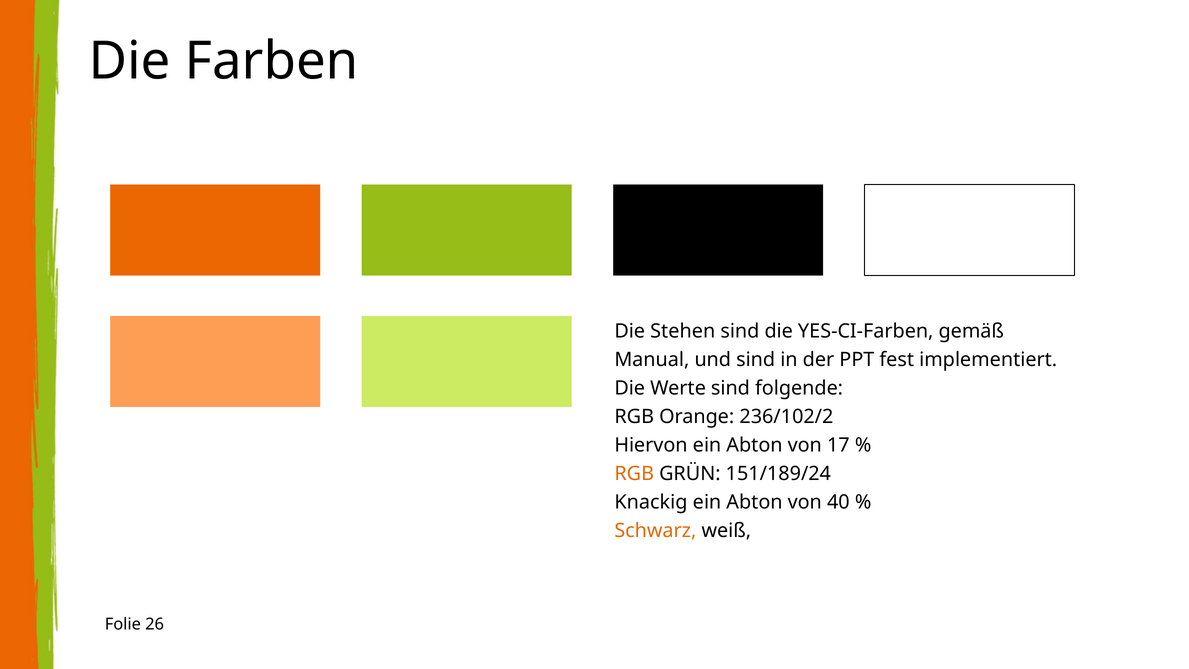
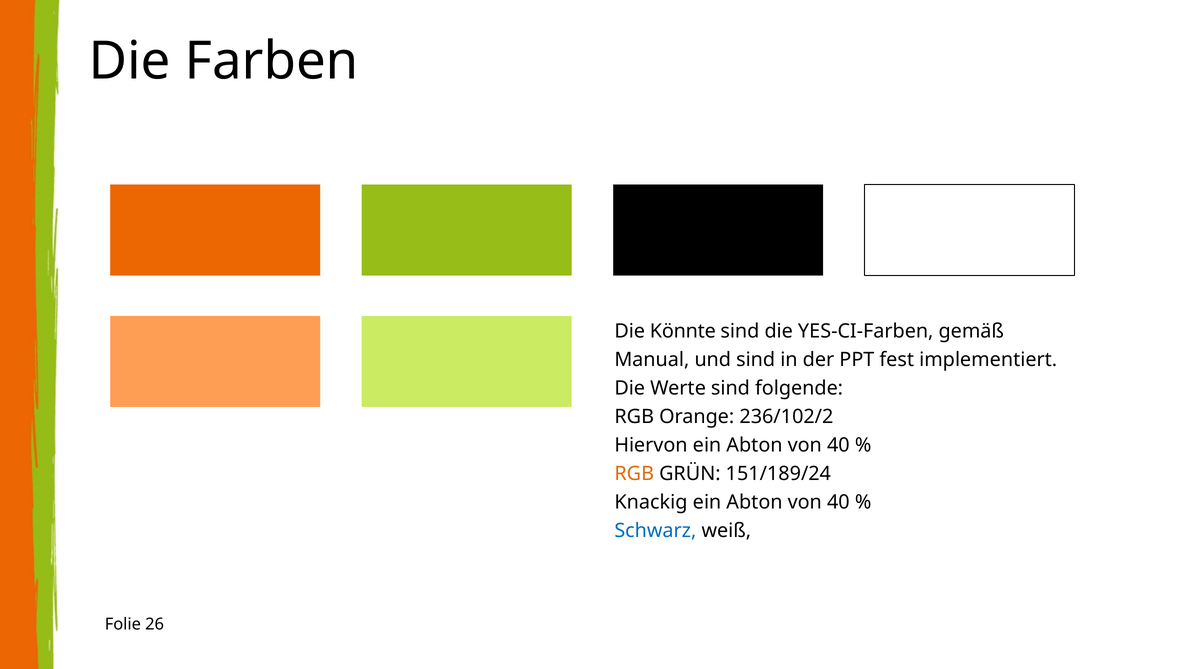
Stehen: Stehen -> Könnte (683, 331)
17: 17 -> 40 (838, 445)
Schwarz colour: orange -> blue (655, 531)
